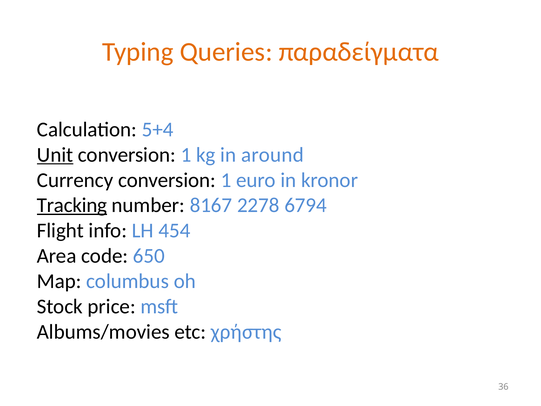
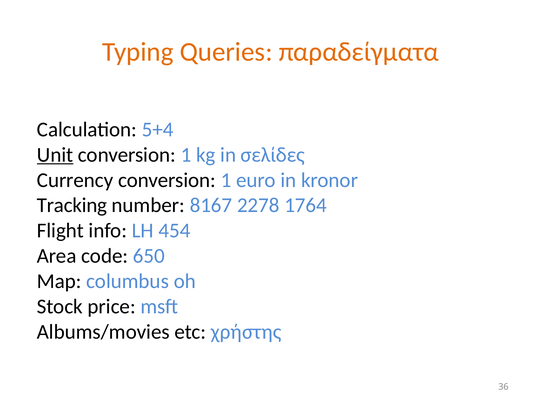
around: around -> σελίδες (273, 155)
Tracking underline: present -> none (72, 205)
6794: 6794 -> 1764 (306, 205)
